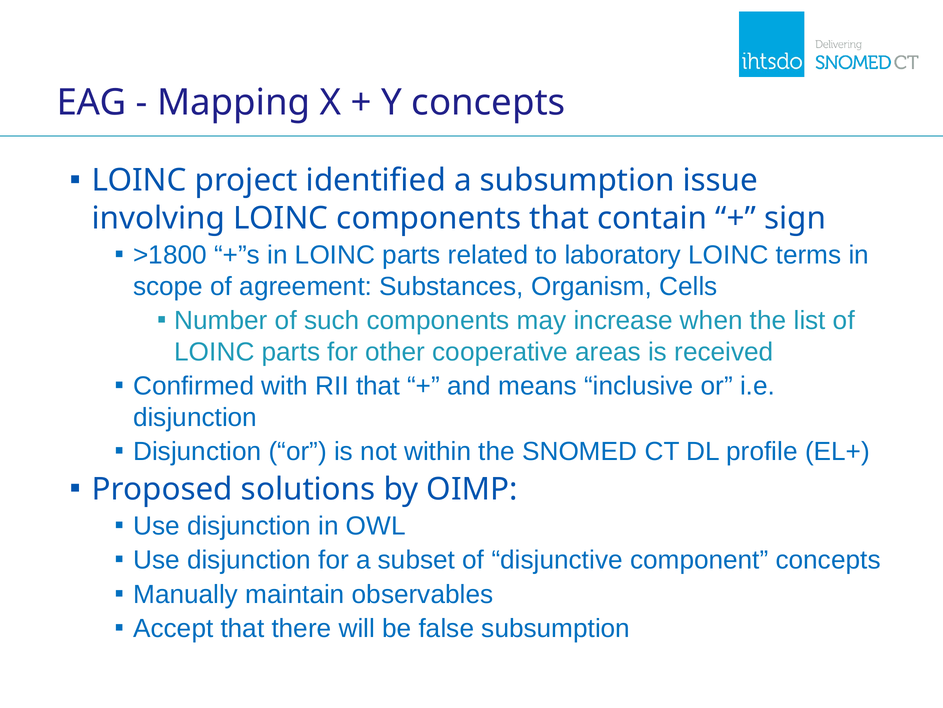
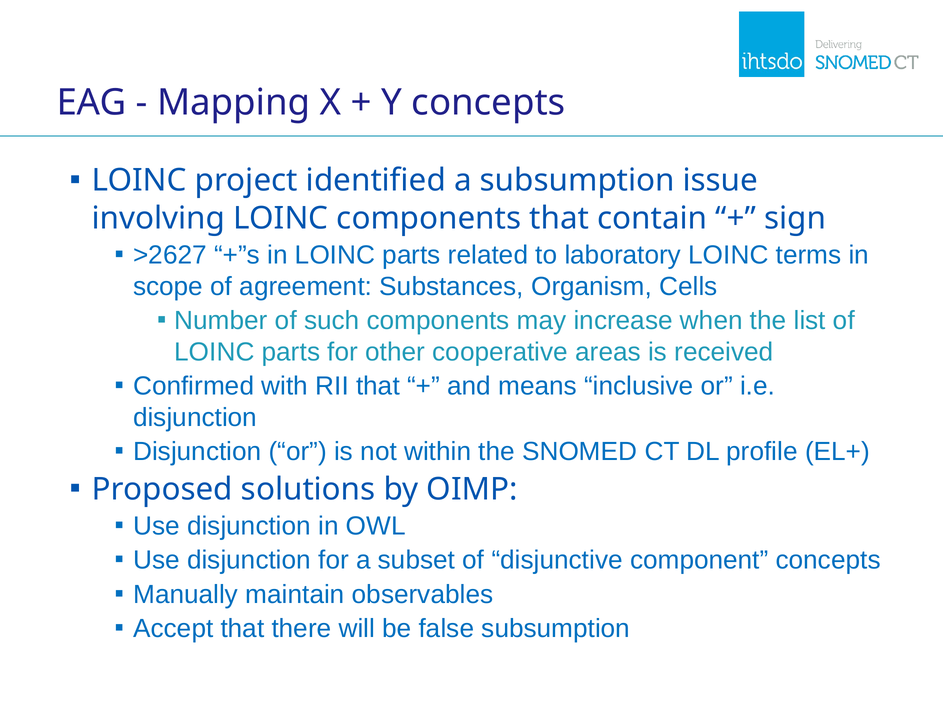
>1800: >1800 -> >2627 (170, 255)
